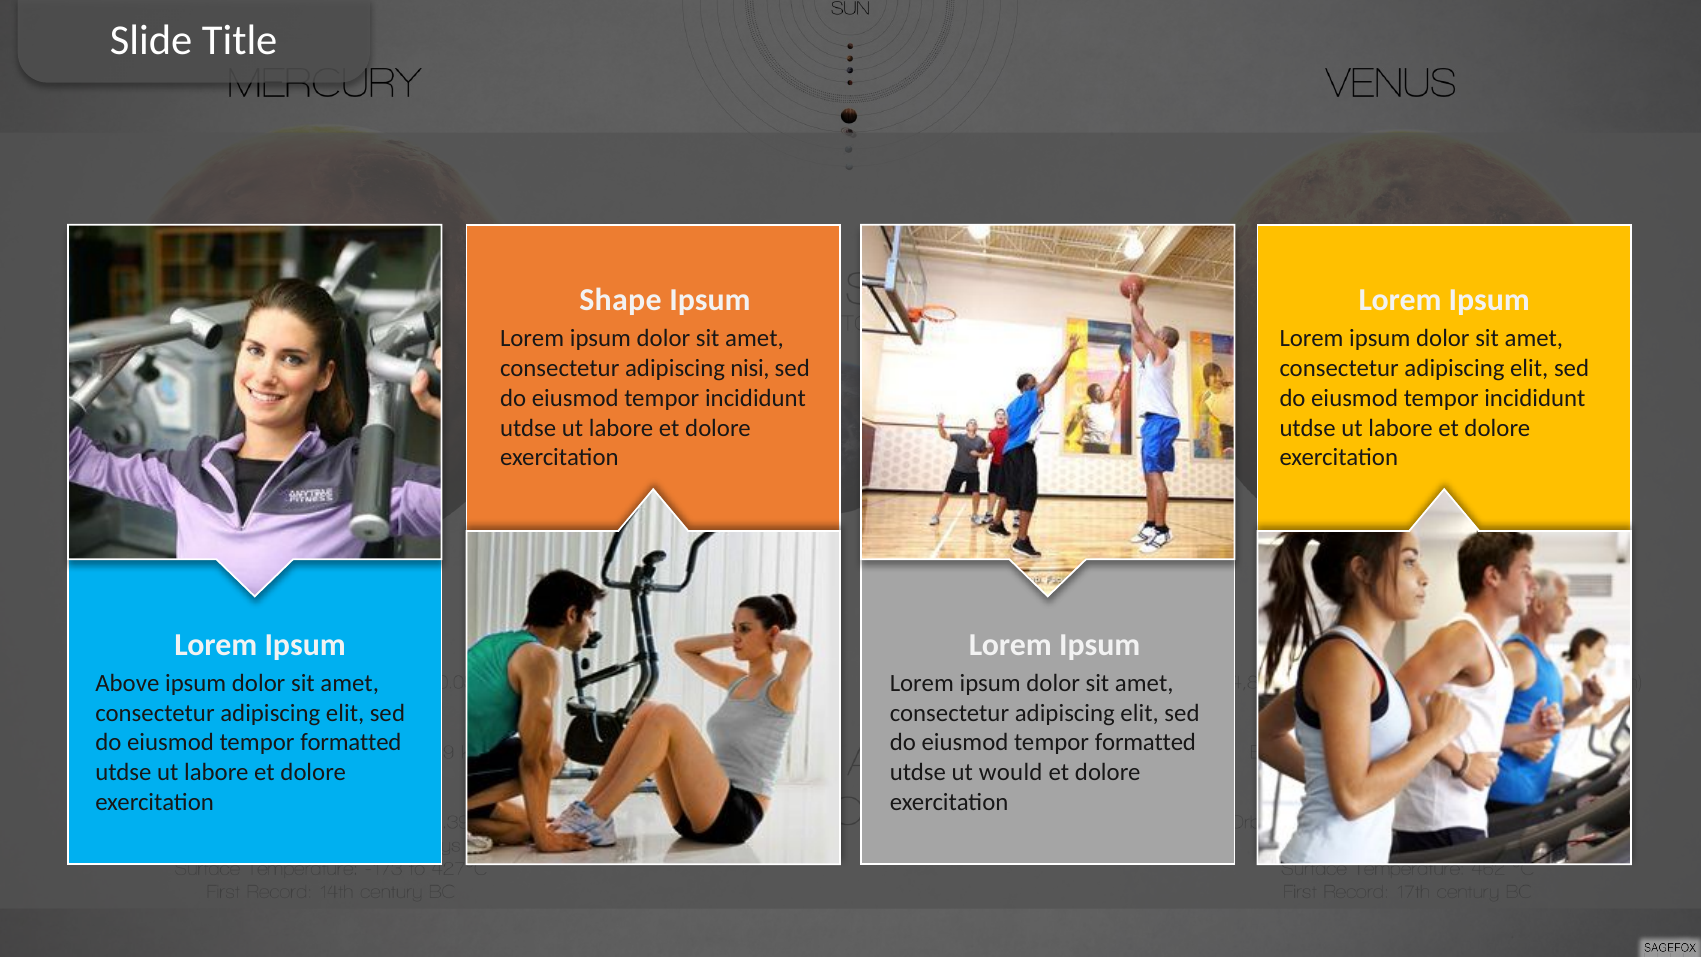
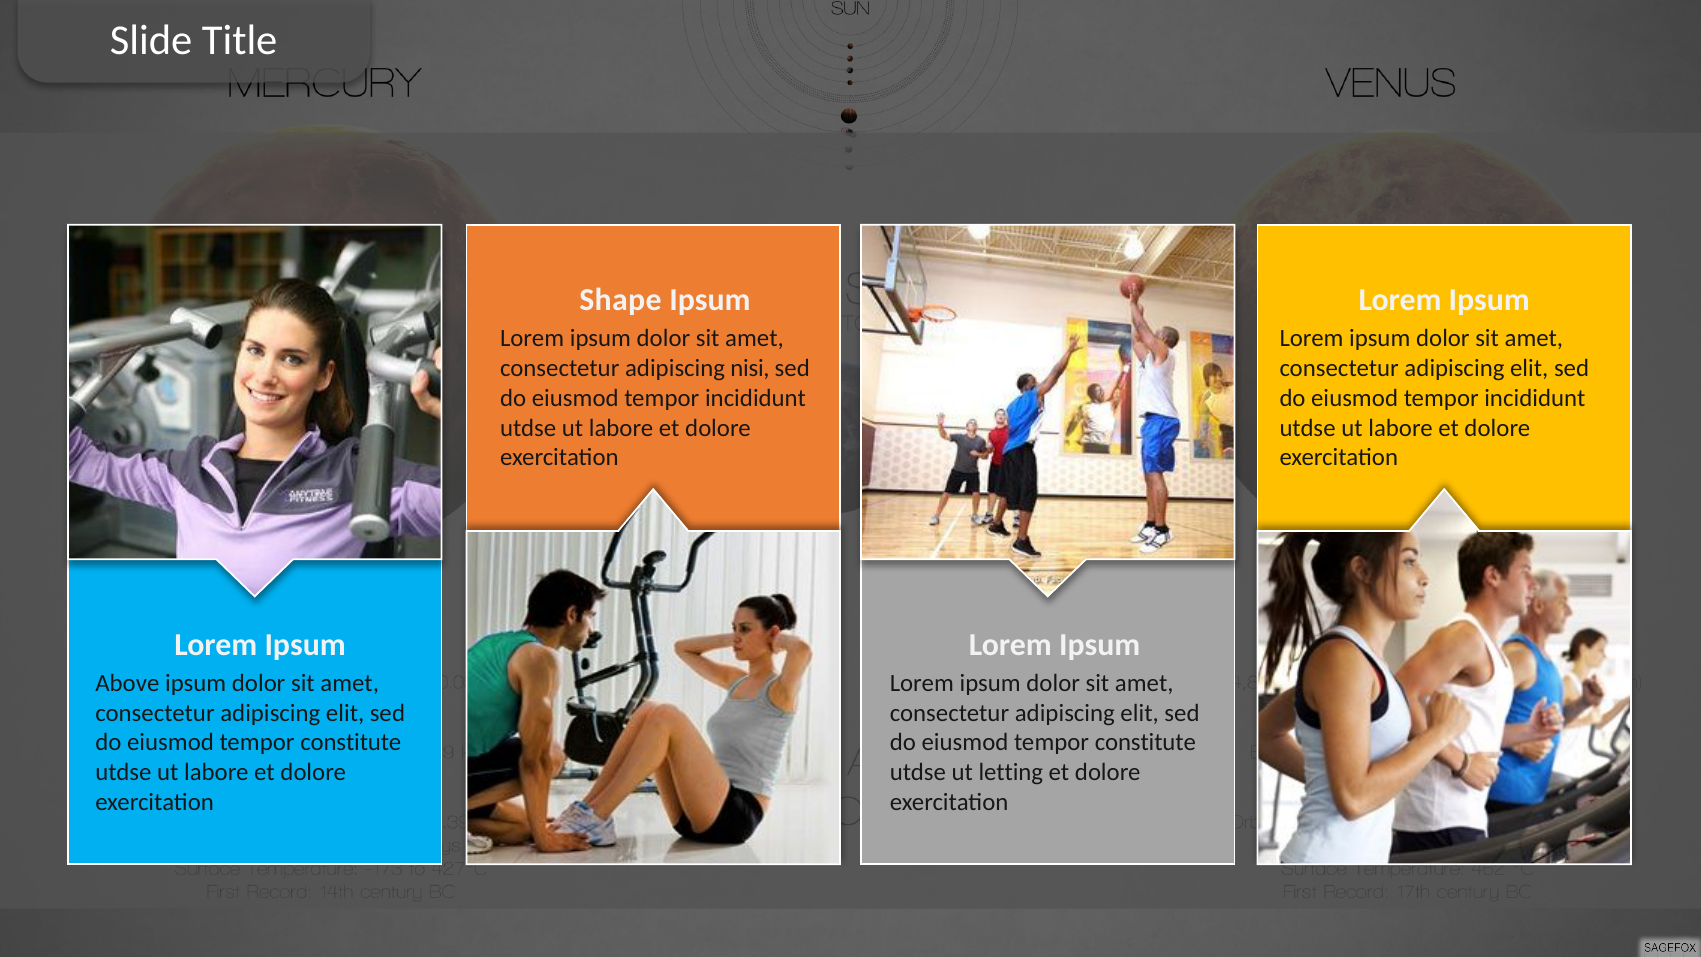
formatted: formatted -> constitute (351, 743)
formatted: formatted -> constitute (1145, 743)
would: would -> letting (1011, 772)
